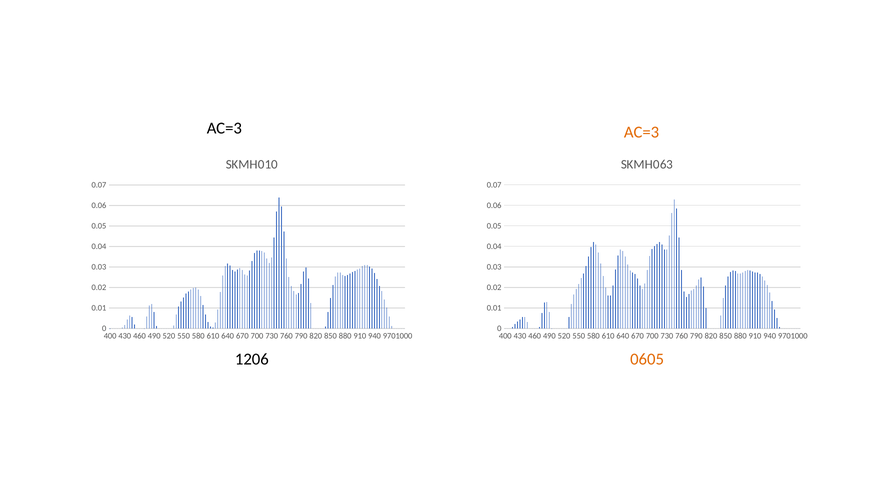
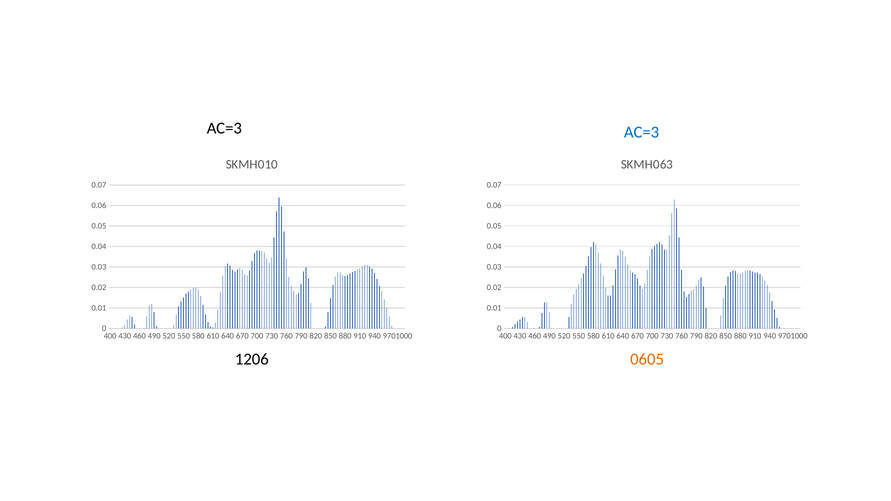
AC=3 colour: orange -> blue (642, 132)
